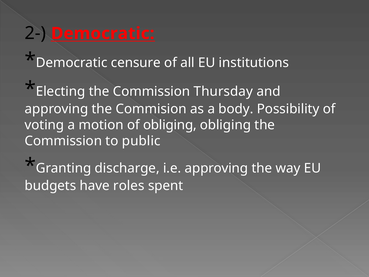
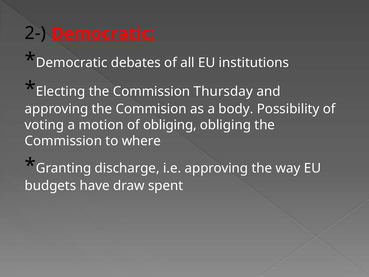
censure: censure -> debates (136, 63)
public: public -> where (141, 141)
roles: roles -> draw (129, 186)
